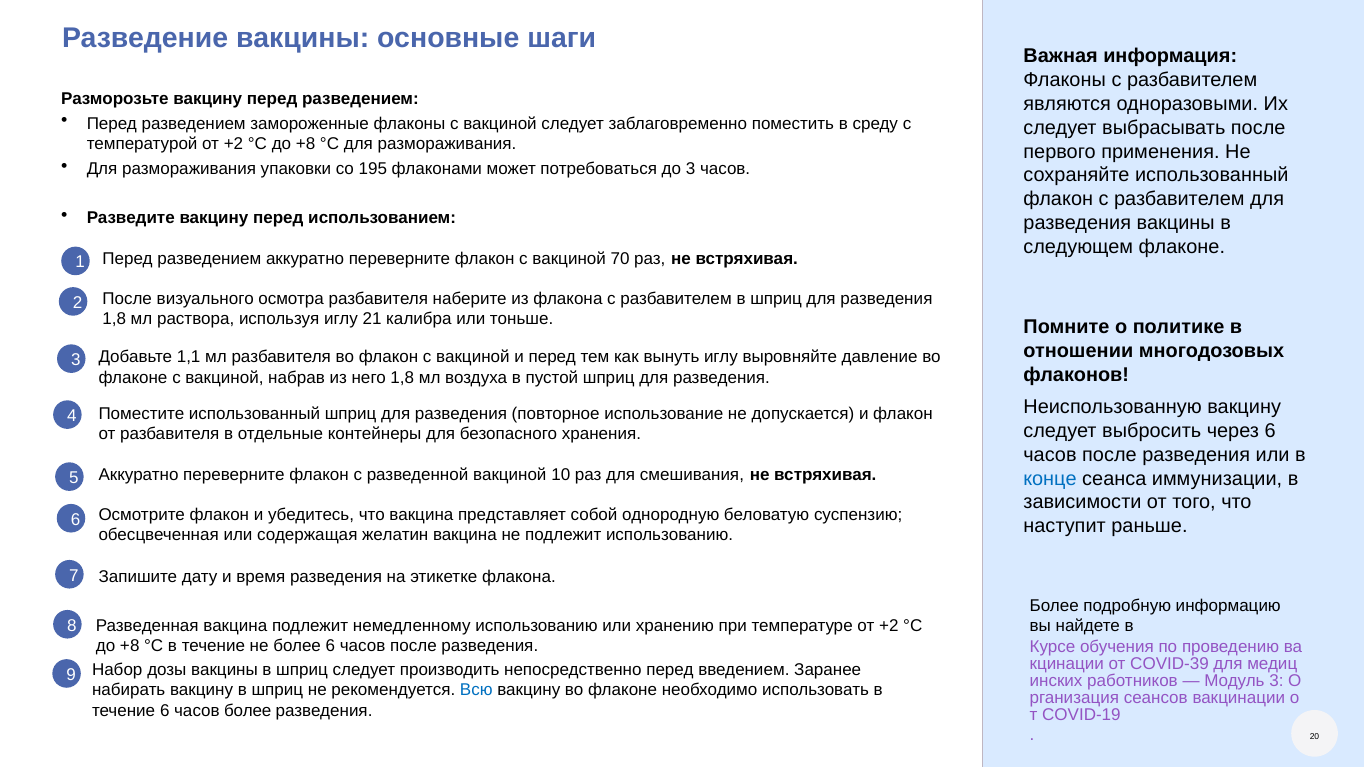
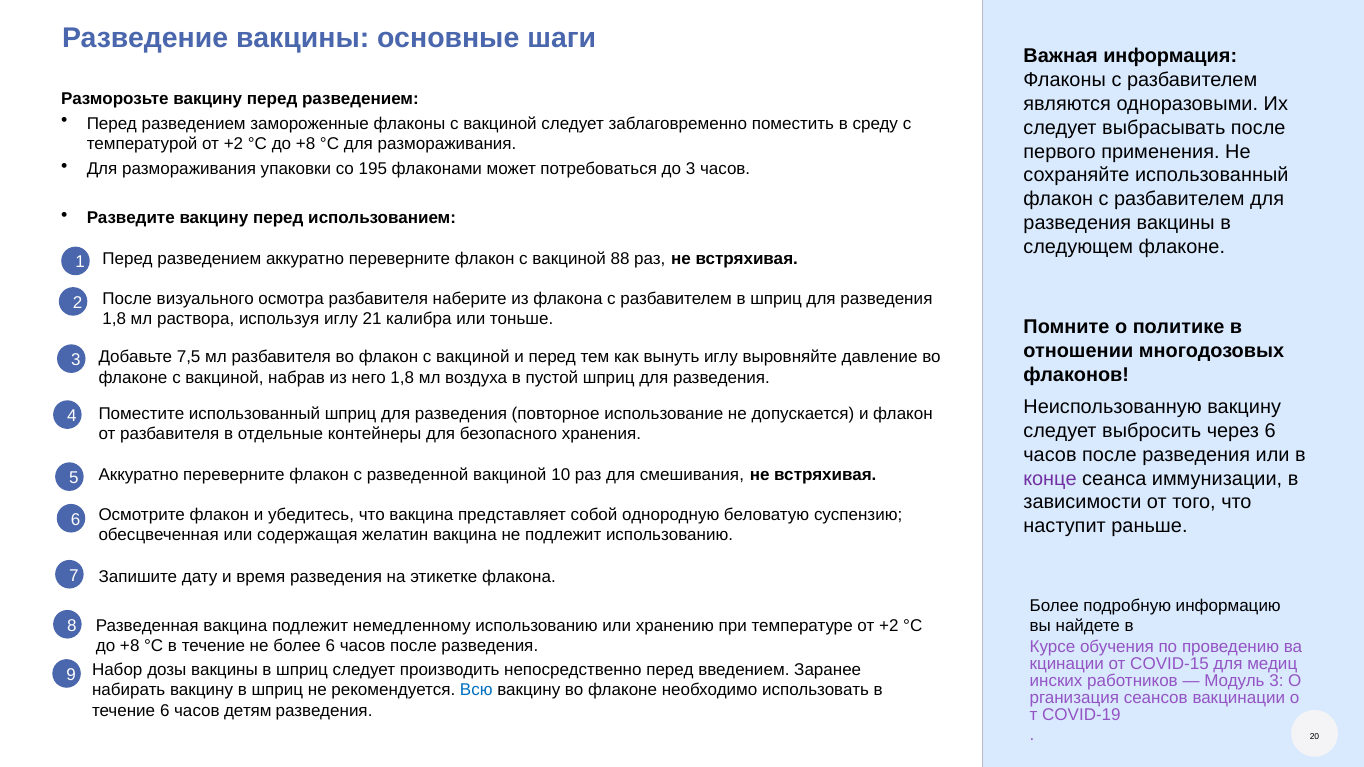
70: 70 -> 88 (620, 259)
1,1: 1,1 -> 7,5 (189, 357)
конце colour: blue -> purple (1050, 479)
COVID-39: COVID-39 -> COVID-15 (1170, 664)
часов более: более -> детям (248, 711)
